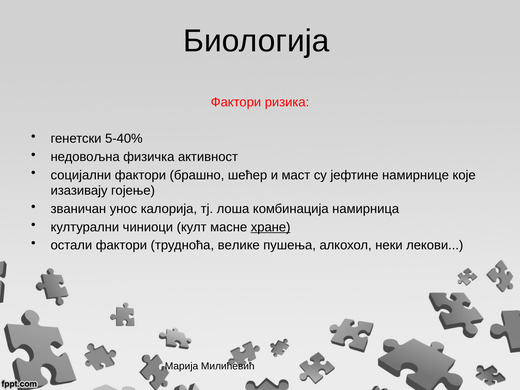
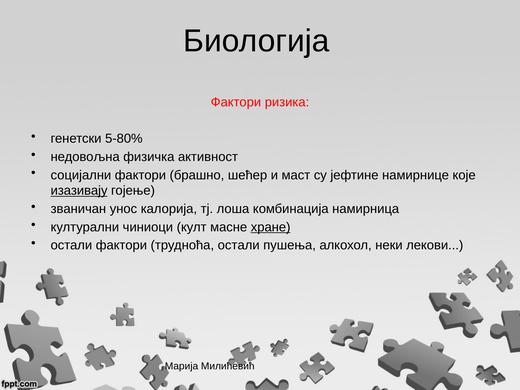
5-40%: 5-40% -> 5-80% (124, 139)
изазивају underline: none -> present (79, 191)
трудноћа велике: велике -> остали (239, 245)
